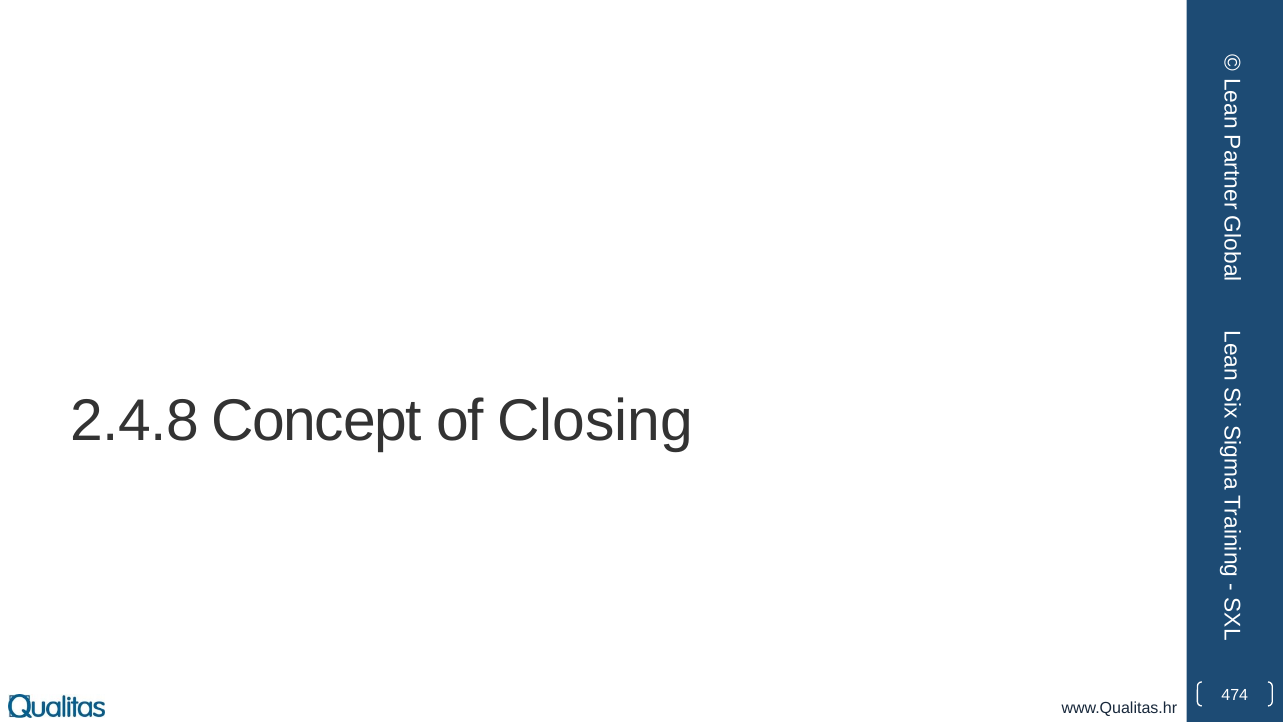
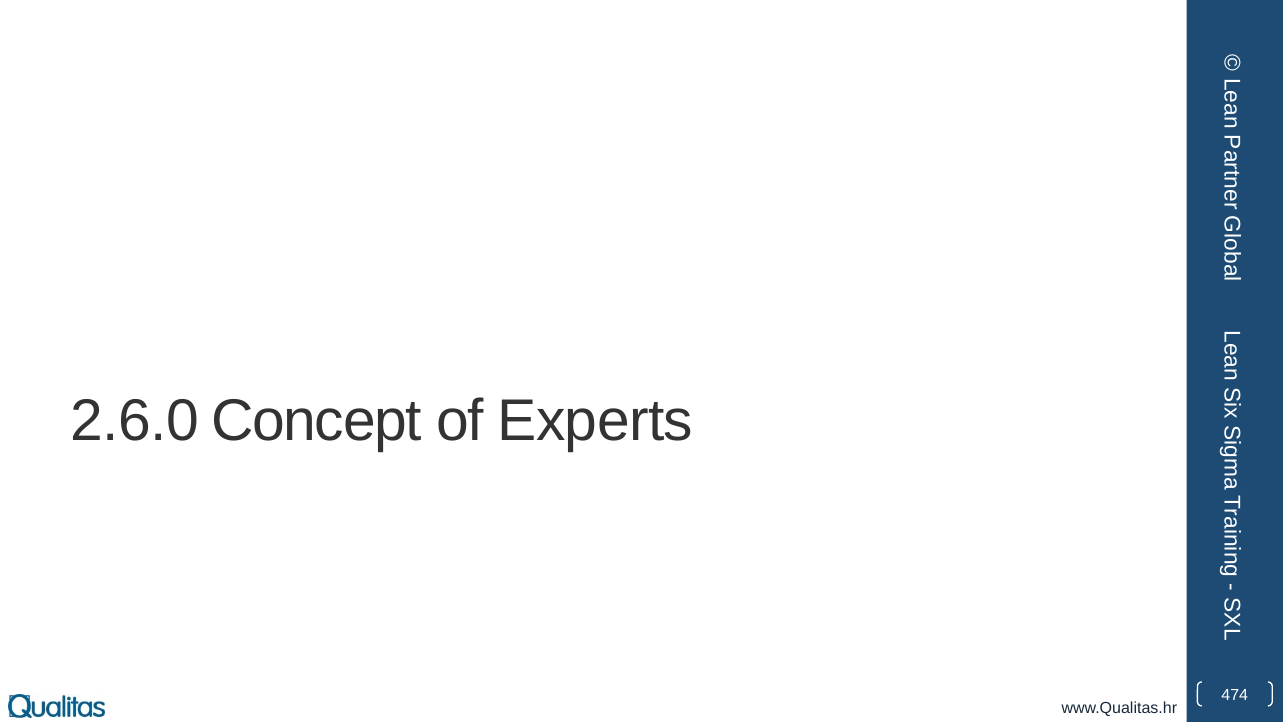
2.4.8: 2.4.8 -> 2.6.0 (135, 421)
Closing: Closing -> Experts (595, 421)
